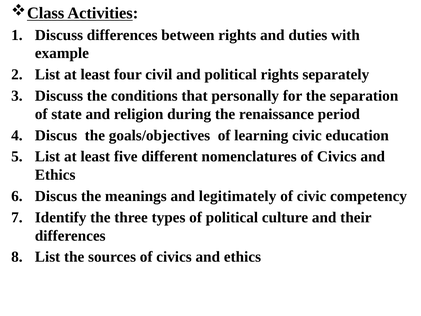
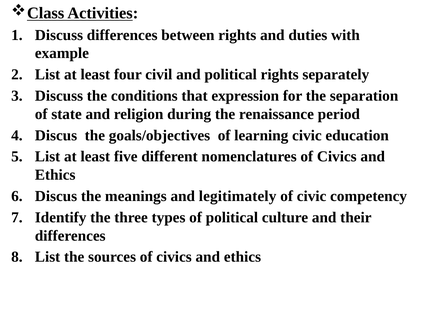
personally: personally -> expression (245, 96)
